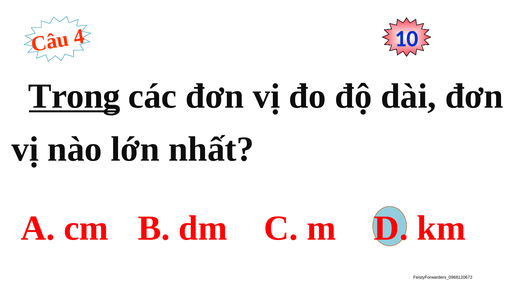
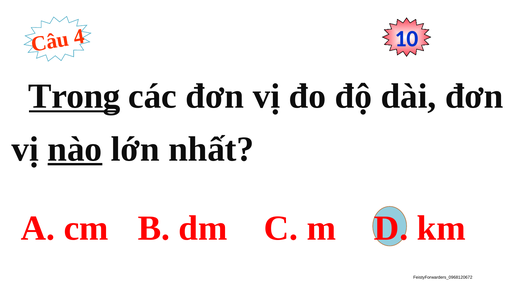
nào underline: none -> present (75, 149)
